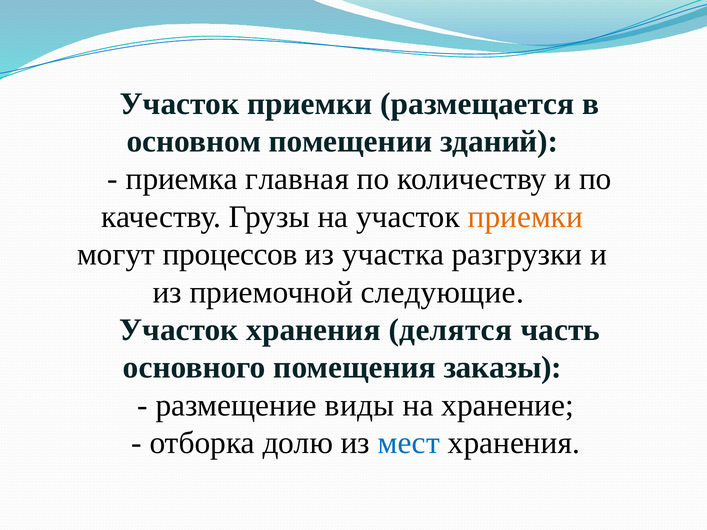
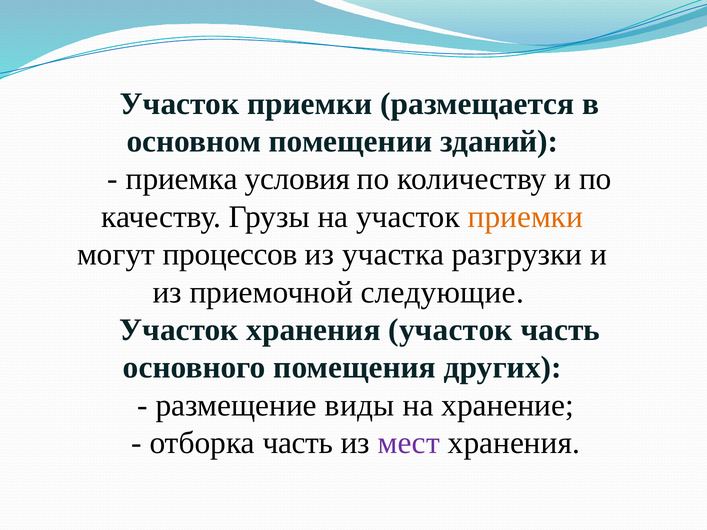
главная: главная -> условия (297, 179)
хранения делятся: делятся -> участок (450, 330)
заказы: заказы -> других (503, 368)
отборка долю: долю -> часть (298, 443)
мест colour: blue -> purple (409, 443)
